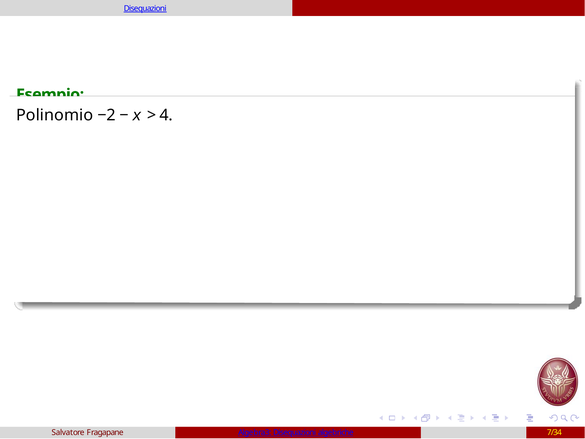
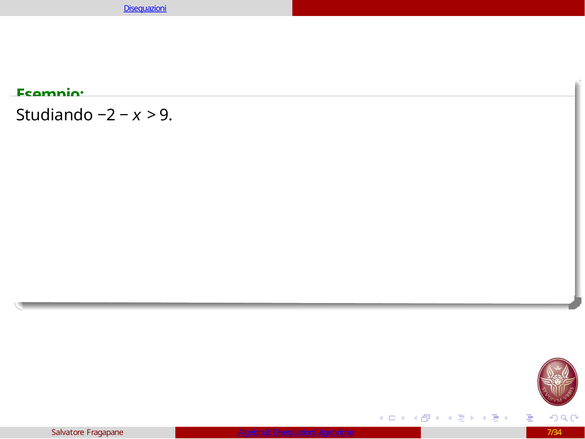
Polinomio: Polinomio -> Studiando (55, 115)
4: 4 -> 9 (166, 115)
